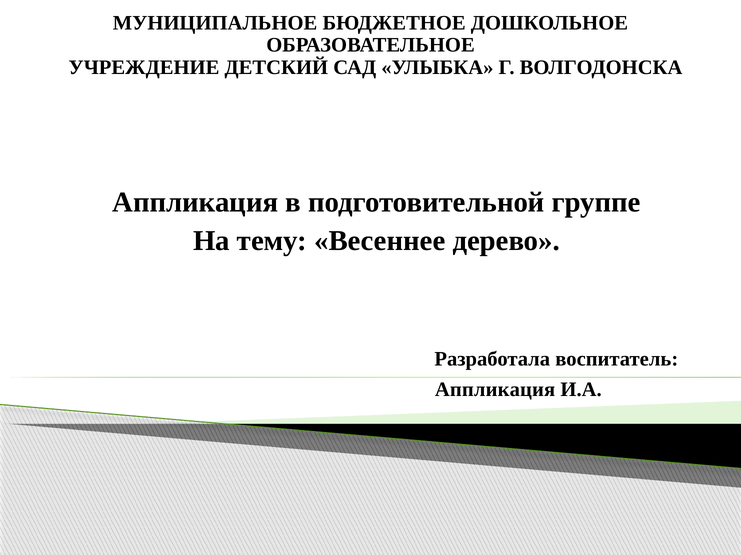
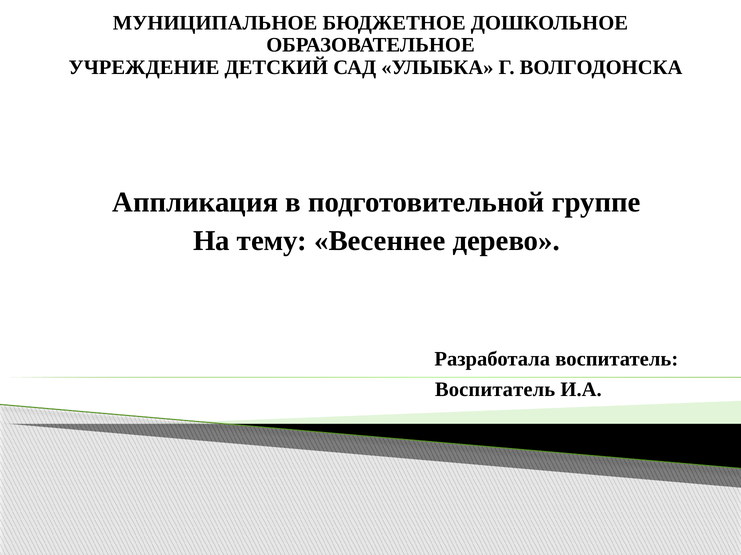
Аппликация: Аппликация -> Воспитатель (495, 390)
